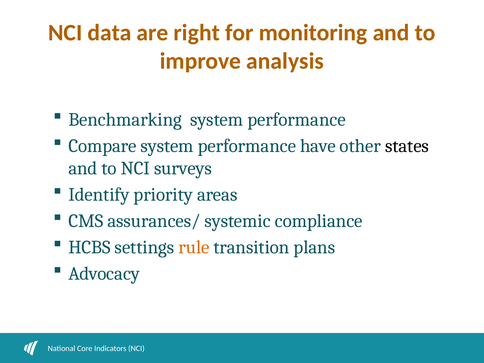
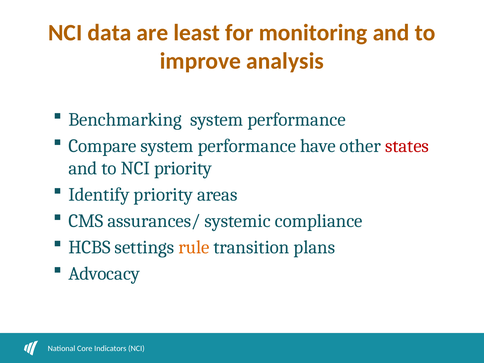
right: right -> least (197, 33)
states colour: black -> red (407, 146)
NCI surveys: surveys -> priority (183, 168)
